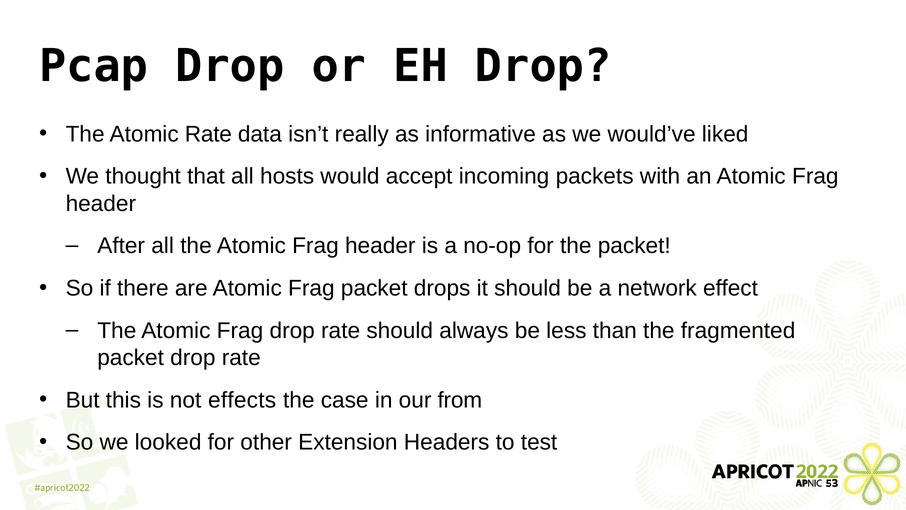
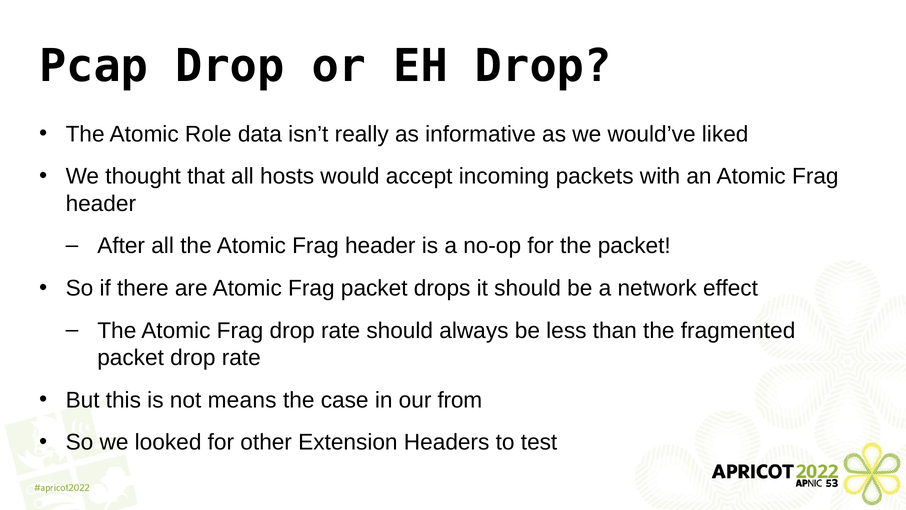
Atomic Rate: Rate -> Role (208, 134)
effects: effects -> means (242, 400)
